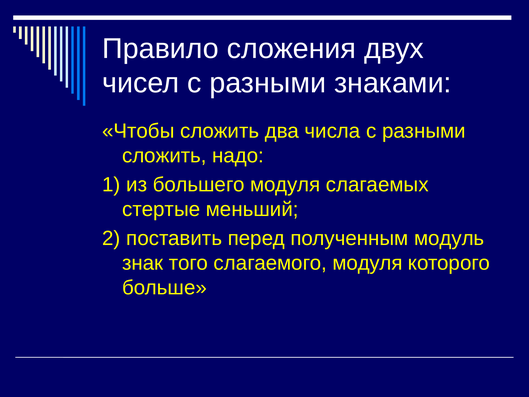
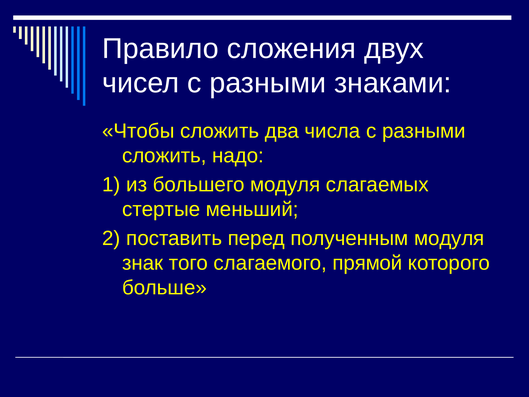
полученным модуль: модуль -> модуля (449, 238)
слагаемого модуля: модуля -> прямой (367, 263)
